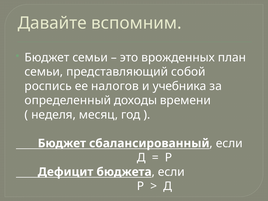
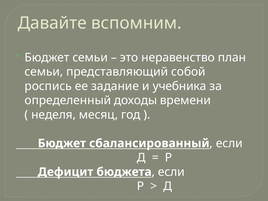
врожденных: врожденных -> неравенство (178, 58)
налогов: налогов -> задание (115, 86)
